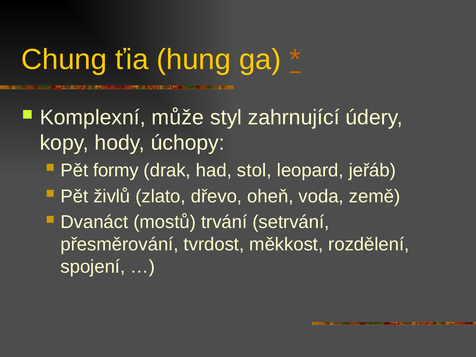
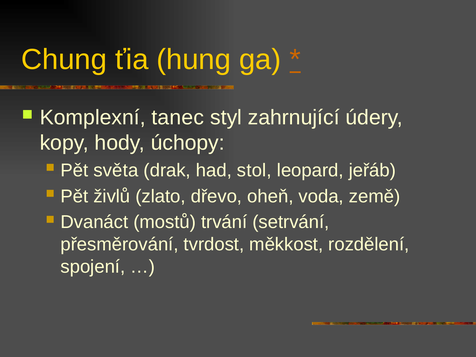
může: může -> tanec (178, 118)
formy: formy -> světa (116, 170)
